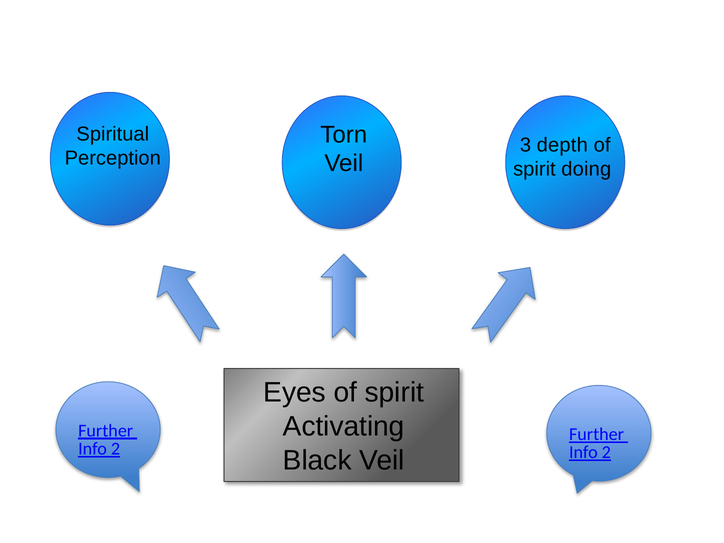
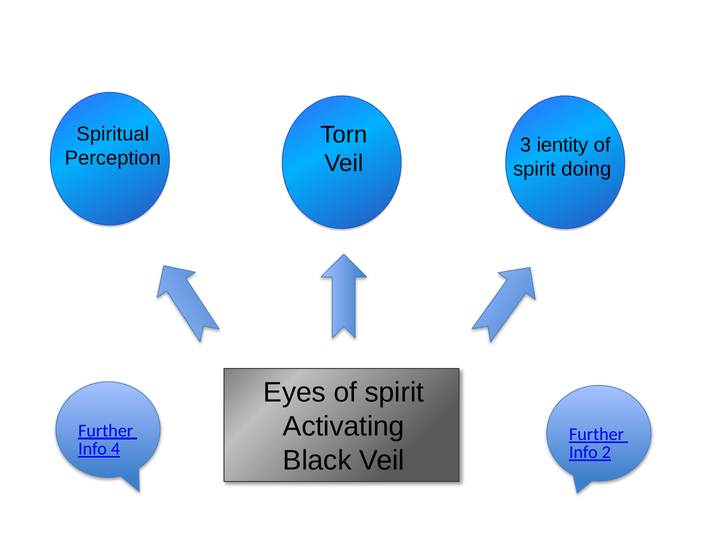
depth: depth -> ientity (562, 145)
2: 2 -> 4 (116, 449)
